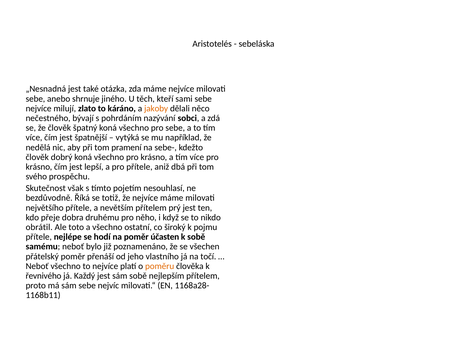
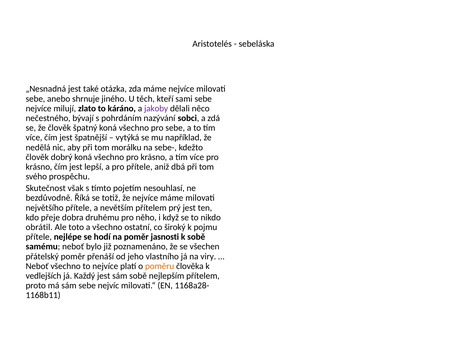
jakoby colour: orange -> purple (156, 108)
pramení: pramení -> morálku (126, 147)
účasten: účasten -> jasnosti (165, 236)
točí: točí -> viry (208, 256)
řevnivého: řevnivého -> vedlejších (43, 275)
